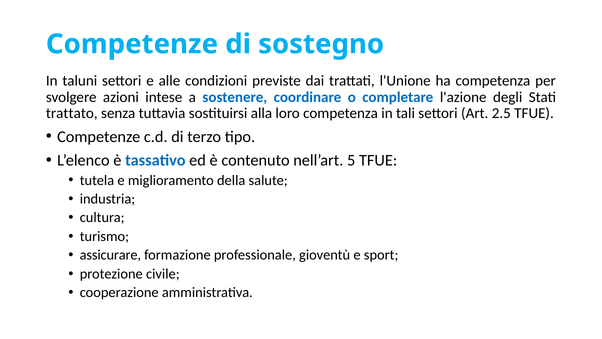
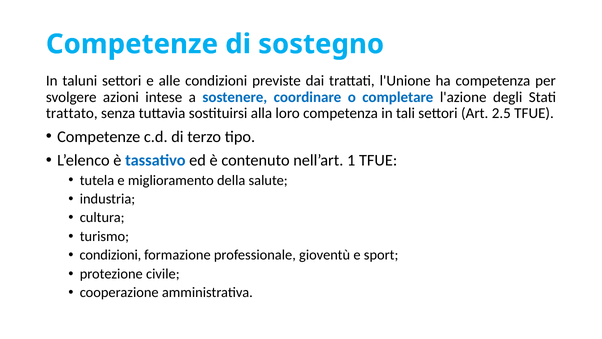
5: 5 -> 1 (351, 160)
assicurare: assicurare -> condizioni (110, 255)
